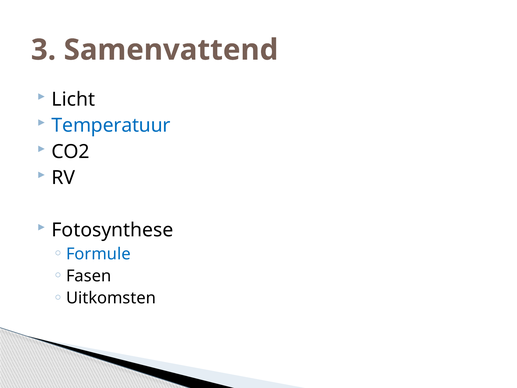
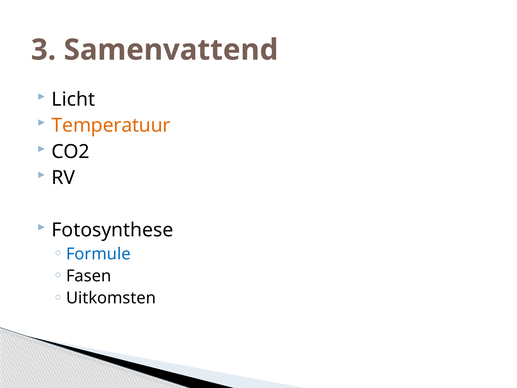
Temperatuur colour: blue -> orange (111, 125)
